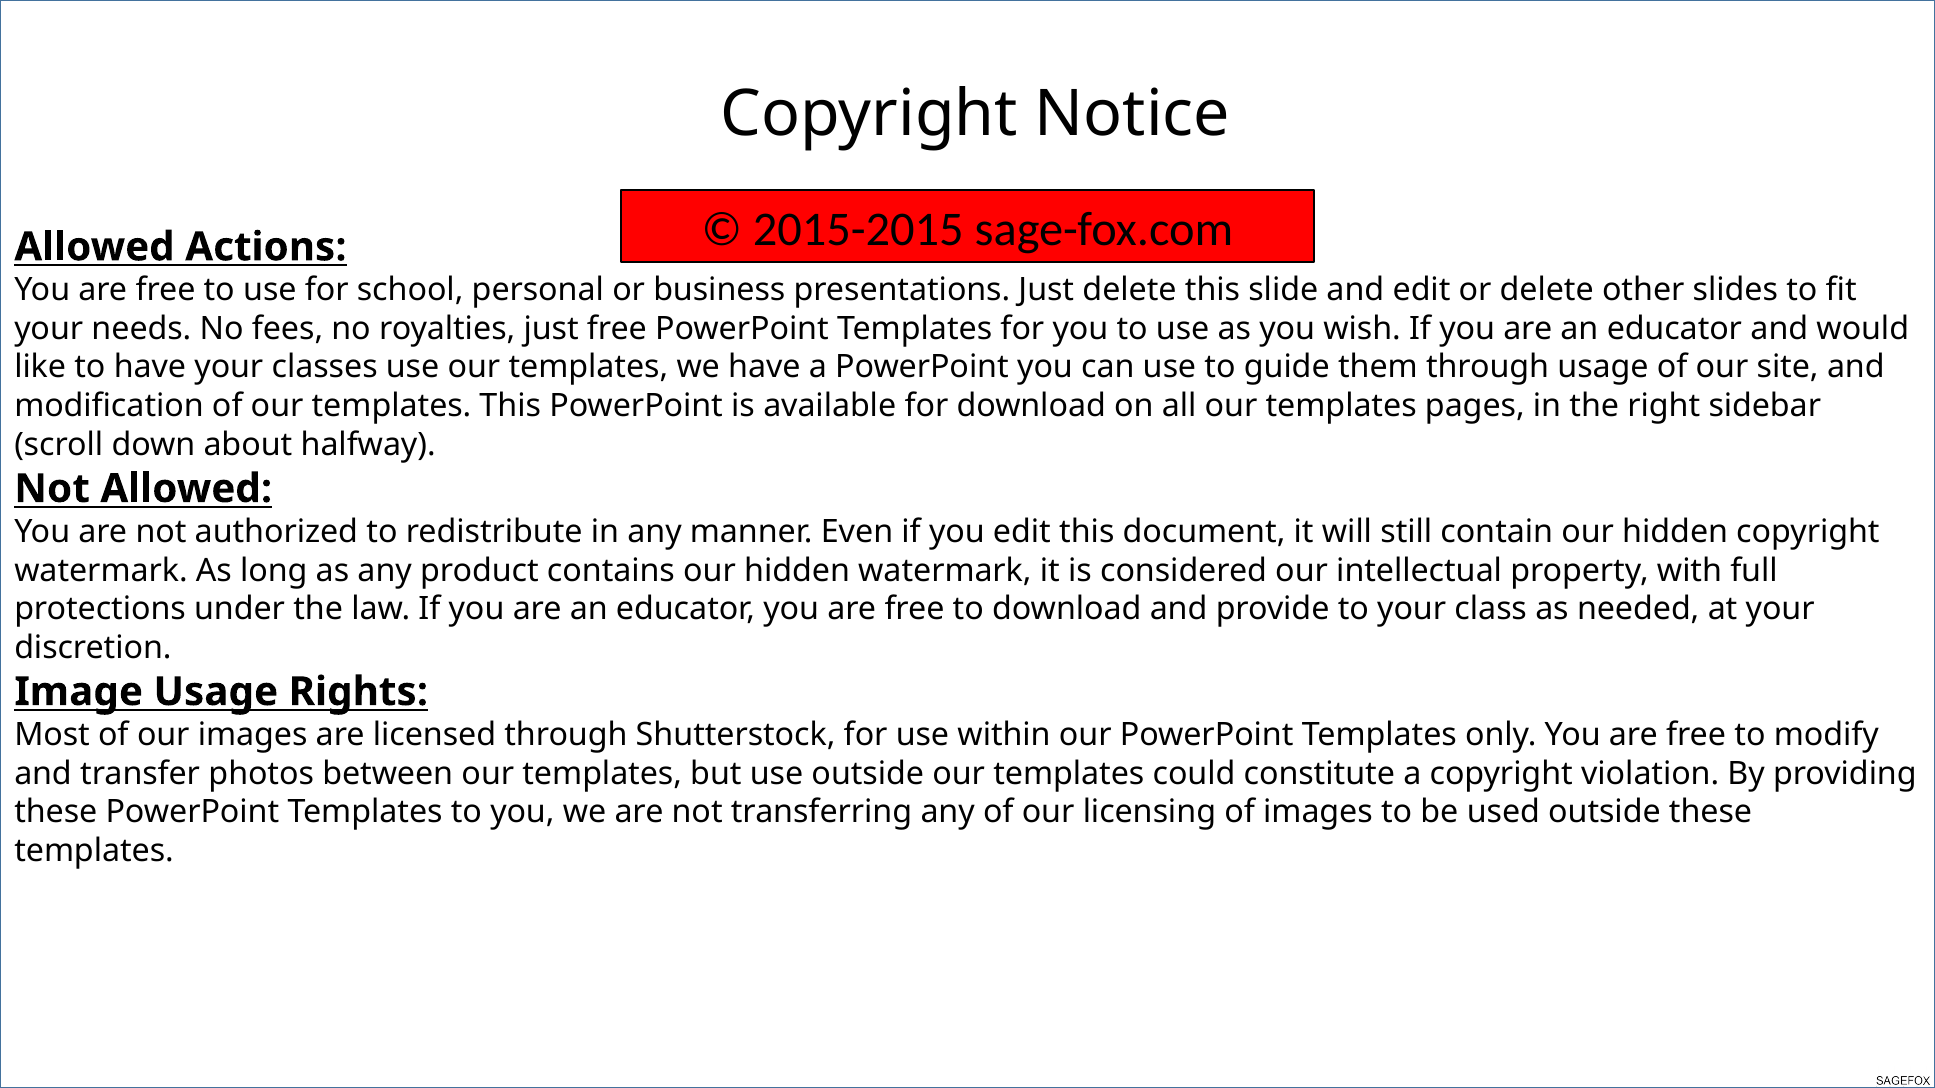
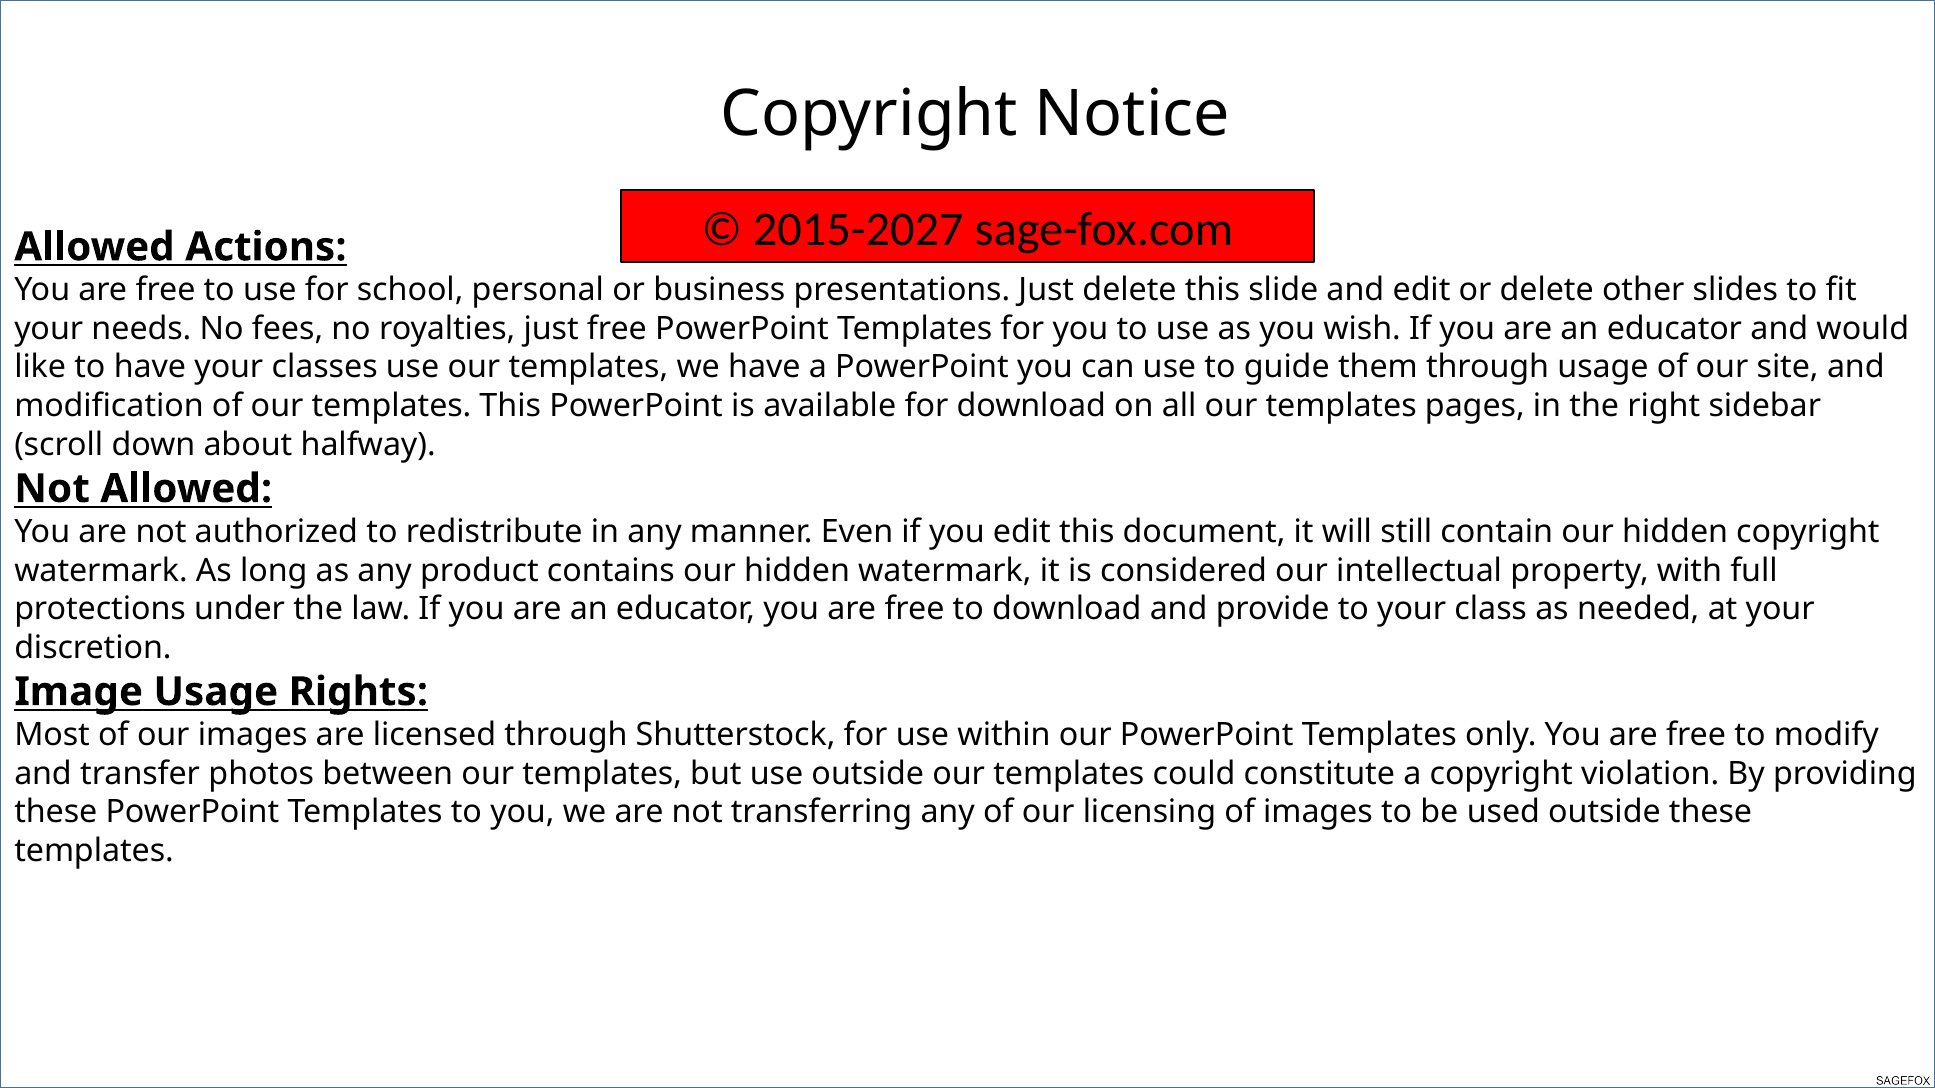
2015-2015: 2015-2015 -> 2015-2027 (858, 230)
